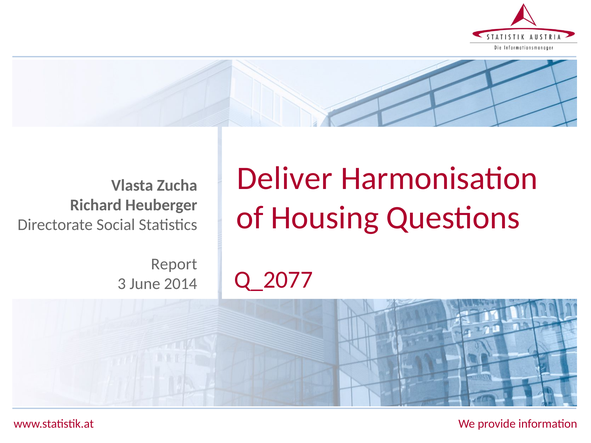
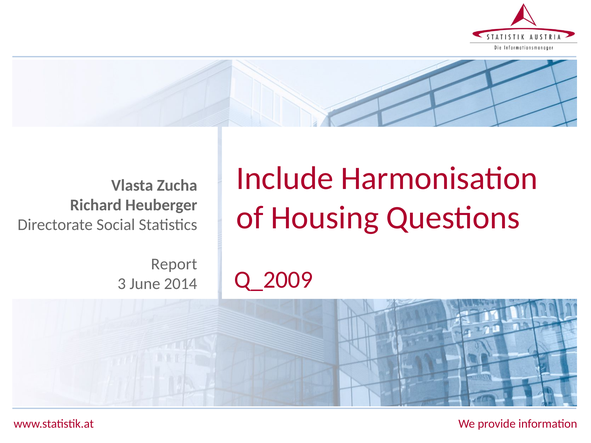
Deliver: Deliver -> Include (285, 178)
Q_2077: Q_2077 -> Q_2009 (274, 280)
